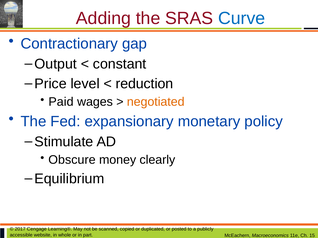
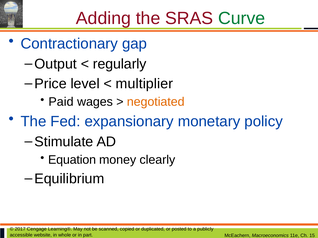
Curve colour: blue -> green (242, 18)
constant: constant -> regularly (120, 64)
reduction: reduction -> multiplier (144, 84)
Obscure: Obscure -> Equation (72, 160)
